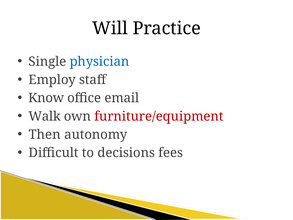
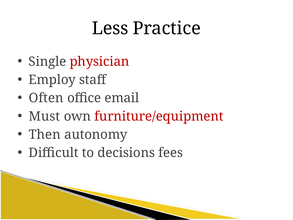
Will: Will -> Less (110, 28)
physician colour: blue -> red (99, 61)
Know: Know -> Often (46, 98)
Walk: Walk -> Must (44, 116)
